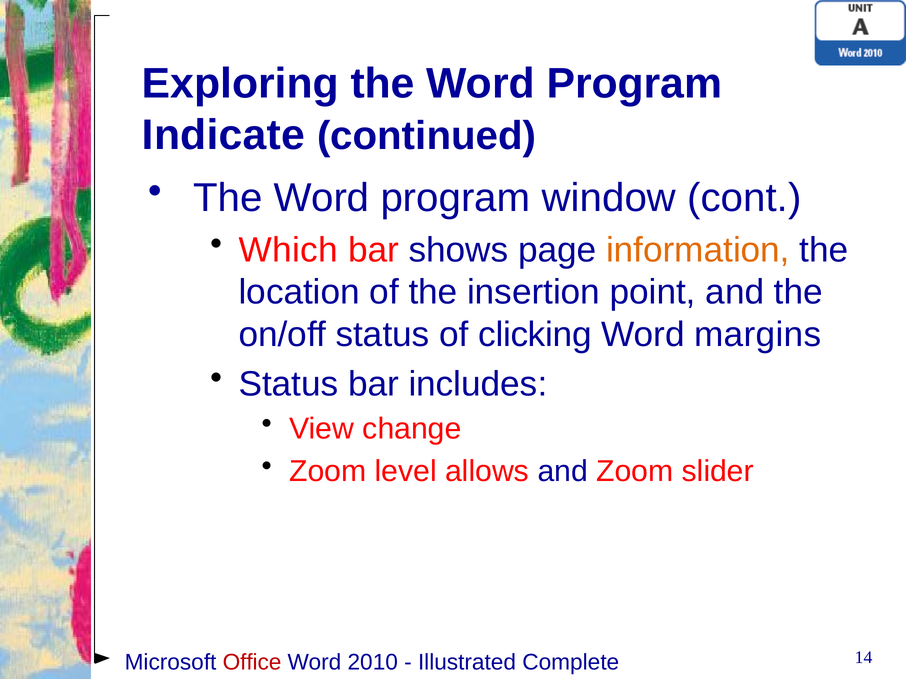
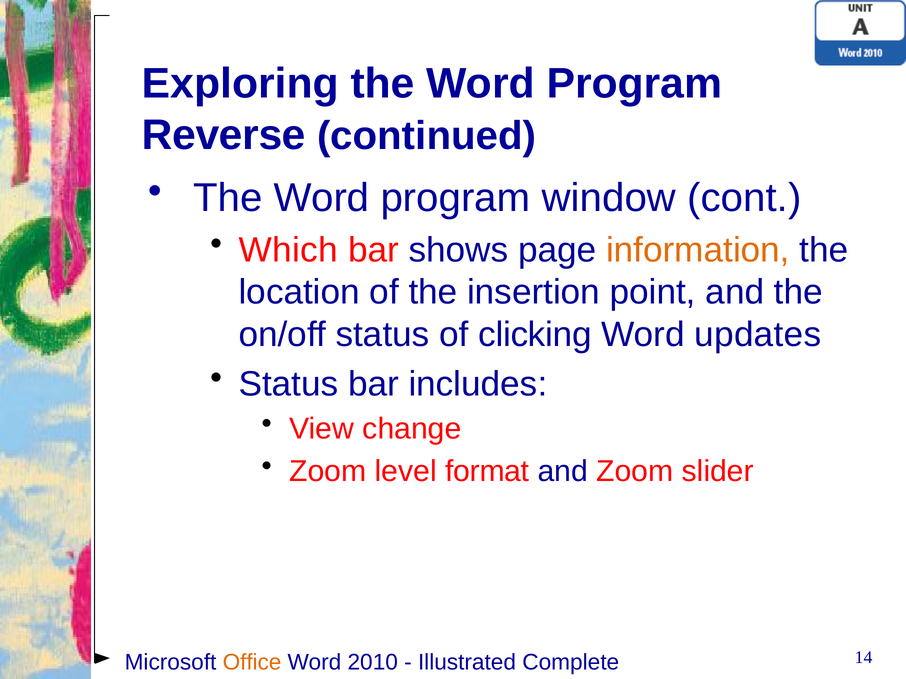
Indicate: Indicate -> Reverse (224, 135)
margins: margins -> updates (758, 335)
allows: allows -> format (487, 471)
Office colour: red -> orange (252, 663)
